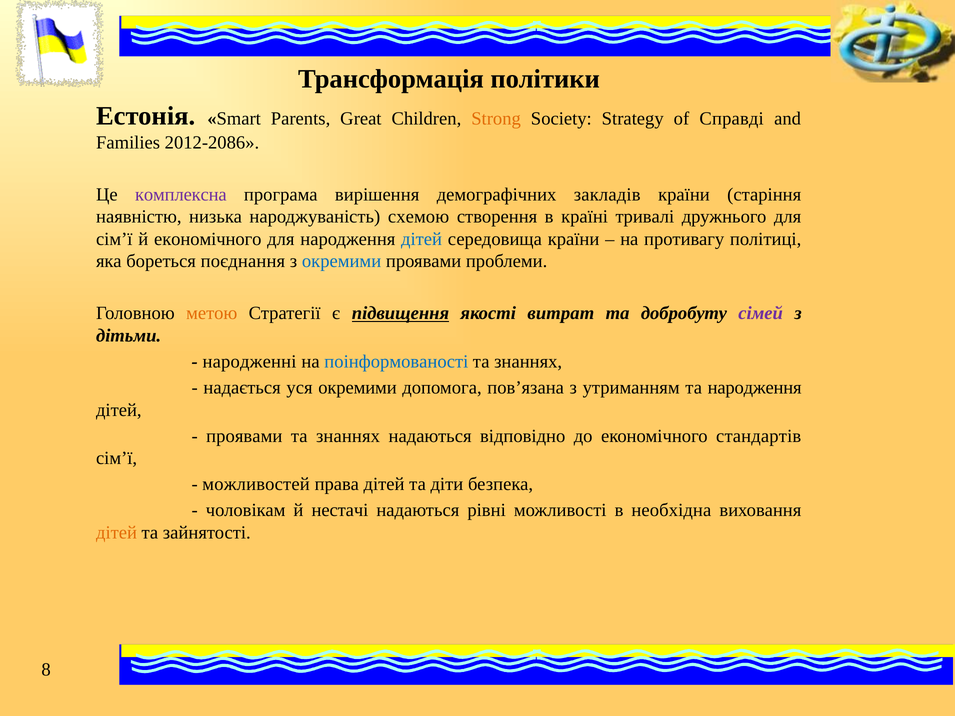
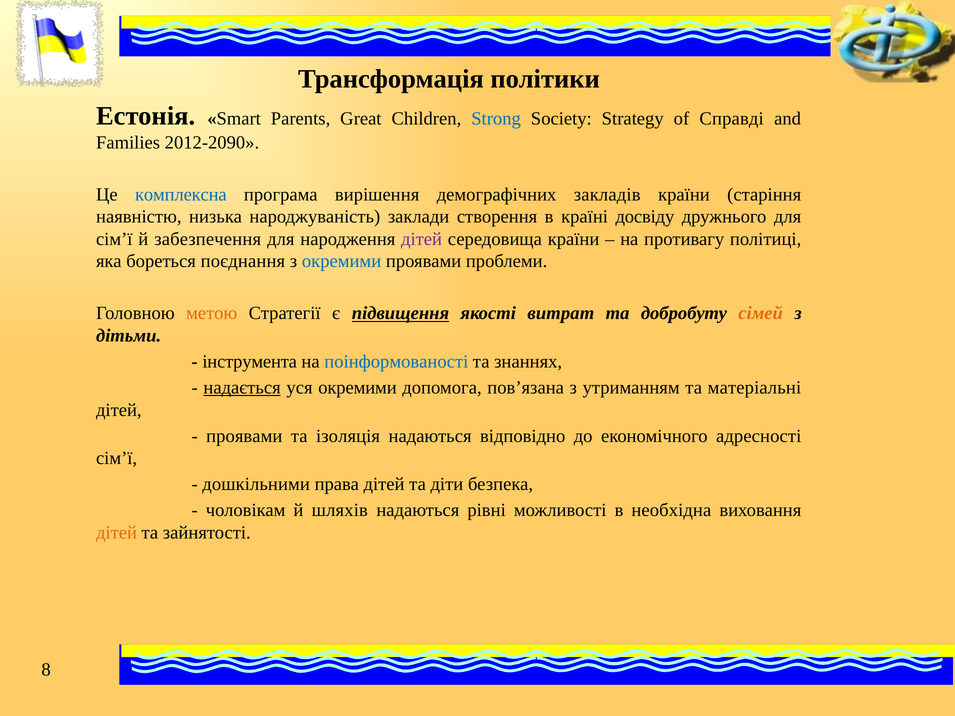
Strong colour: orange -> blue (496, 119)
2012-2086: 2012-2086 -> 2012-2090 (212, 142)
комплексна colour: purple -> blue (181, 195)
схемою: схемою -> заклади (419, 217)
тривалі: тривалі -> досвіду (645, 217)
й економічного: економічного -> забезпечення (208, 239)
дітей colour: blue -> purple (422, 239)
сімей colour: purple -> orange (761, 313)
народженні: народженні -> інструмента (250, 362)
надається underline: none -> present (242, 388)
та народження: народження -> матеріальні (754, 388)
знаннях: знаннях -> ізоляція (348, 436)
стандартів: стандартів -> адресності (759, 436)
можливостей: можливостей -> дошкільними (256, 484)
нестачі: нестачі -> шляхів (340, 510)
